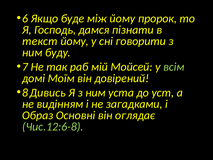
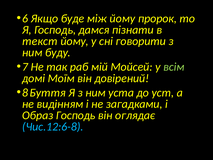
Дивись: Дивись -> Буття (48, 92)
Образ Основні: Основні -> Господь (76, 115)
Чис.12:6-8 colour: light green -> light blue (53, 127)
